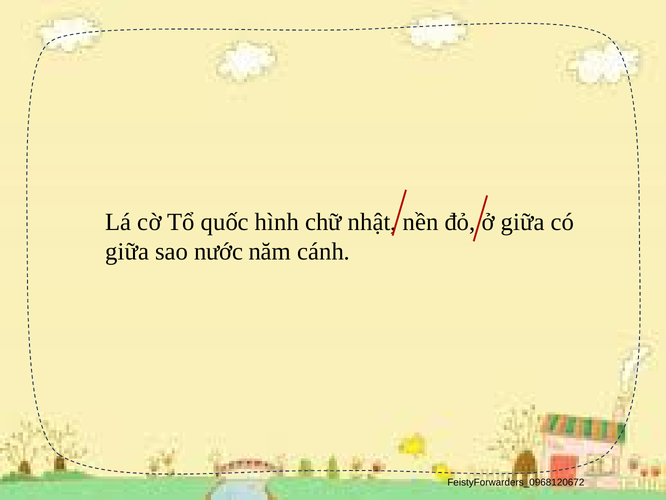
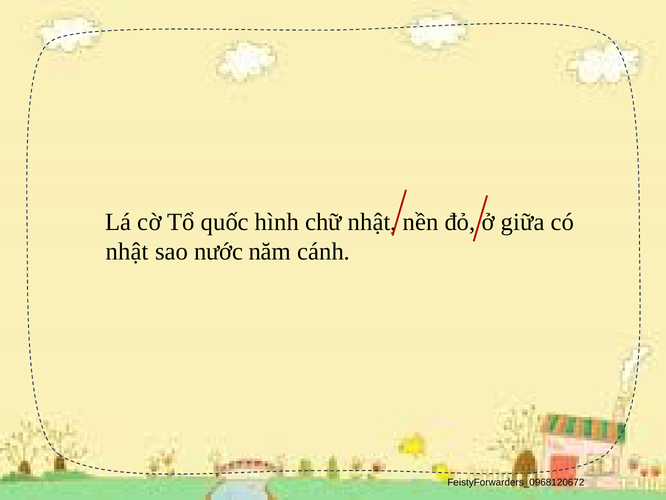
giữa: giữa -> nhật (127, 252)
